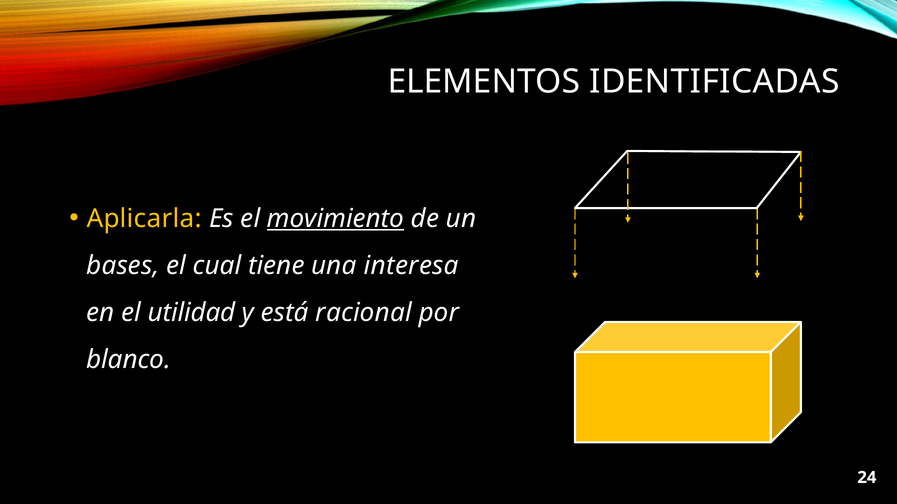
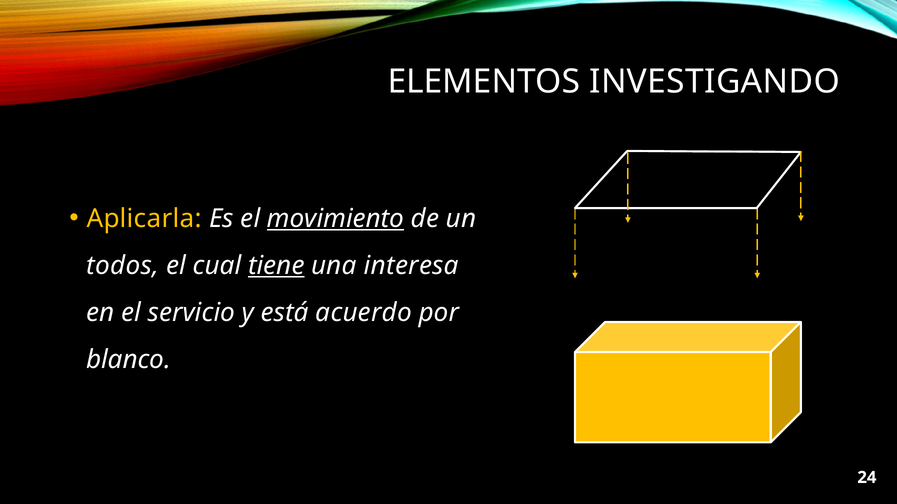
IDENTIFICADAS: IDENTIFICADAS -> INVESTIGANDO (715, 82)
bases: bases -> todos (123, 266)
tiene underline: none -> present (276, 266)
utilidad: utilidad -> servicio (191, 313)
racional: racional -> acuerdo (364, 313)
